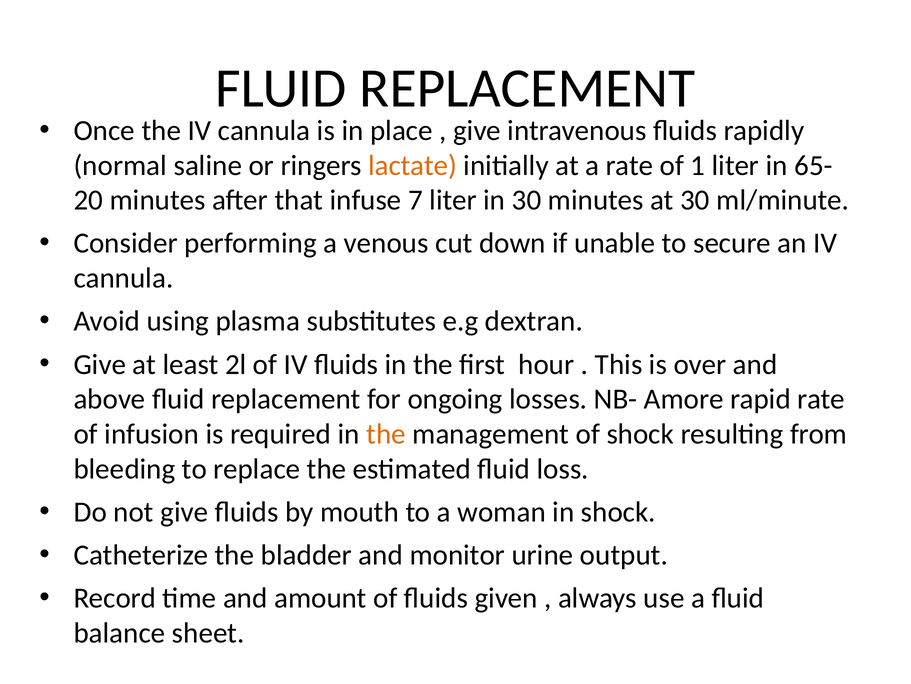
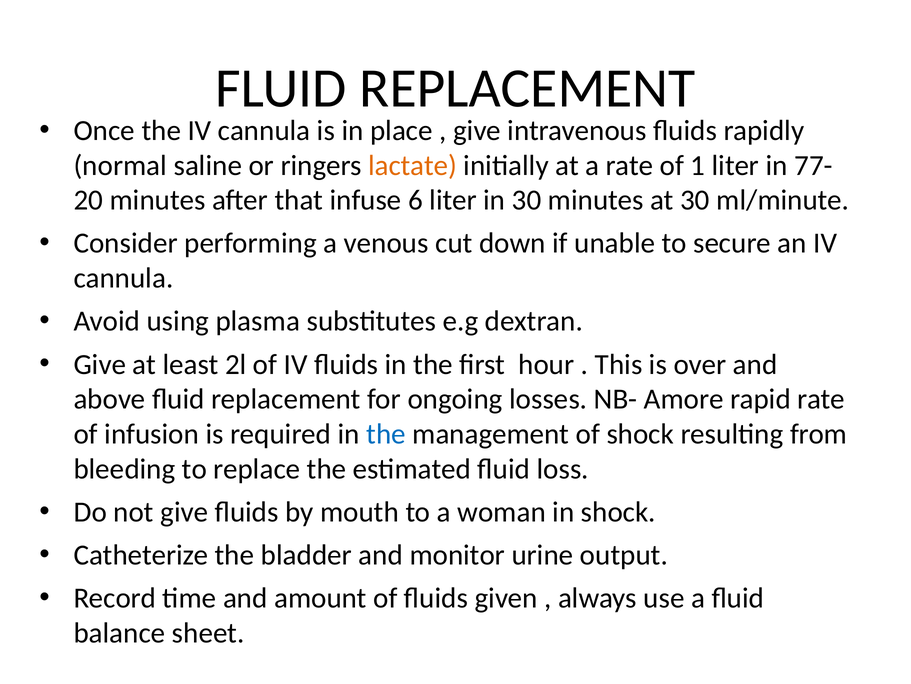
65-: 65- -> 77- (813, 165)
7: 7 -> 6 (415, 200)
the colour: orange -> blue (386, 434)
